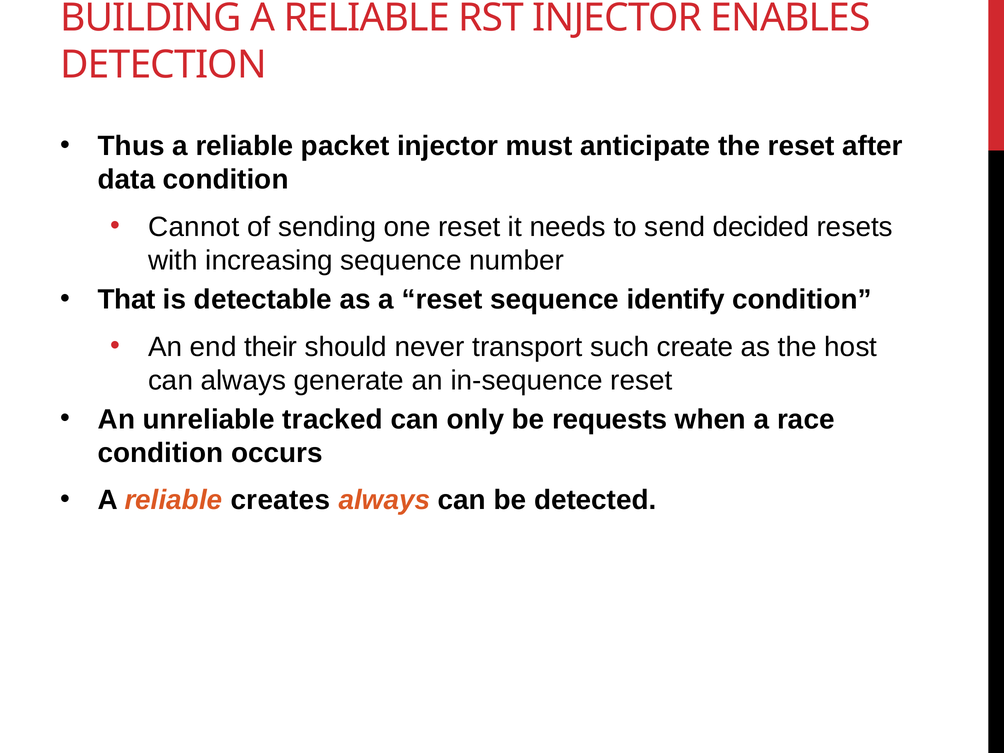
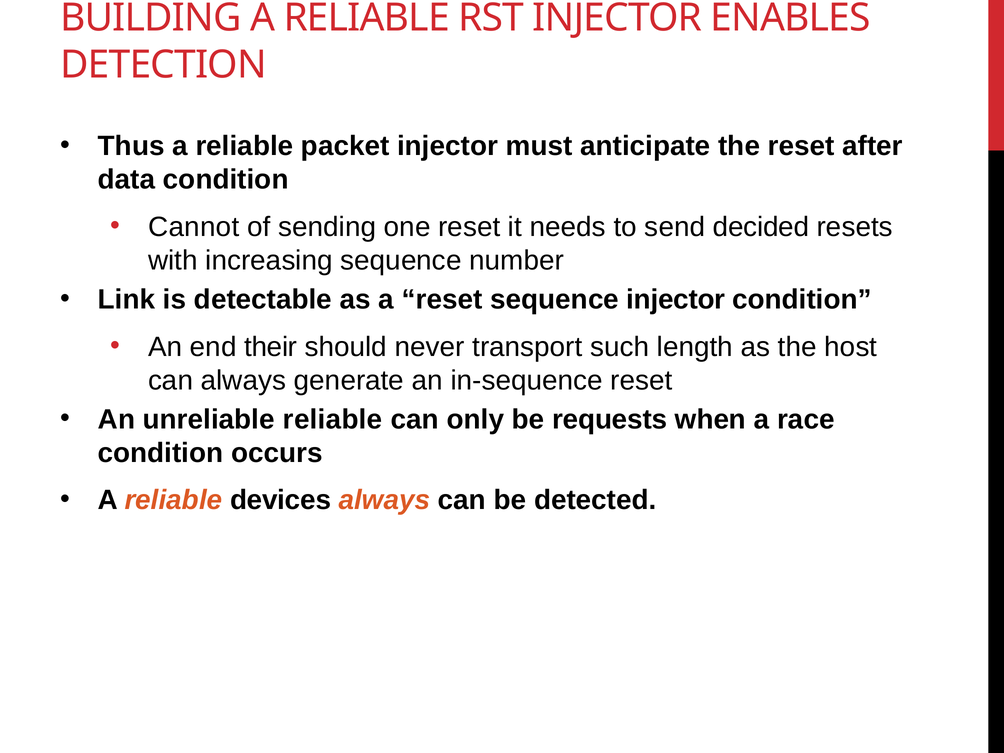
That: That -> Link (127, 299)
sequence identify: identify -> injector (676, 299)
create: create -> length (695, 347)
unreliable tracked: tracked -> reliable (333, 419)
creates: creates -> devices (281, 500)
